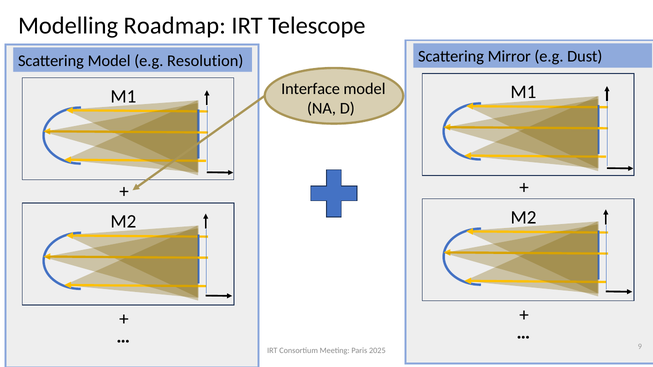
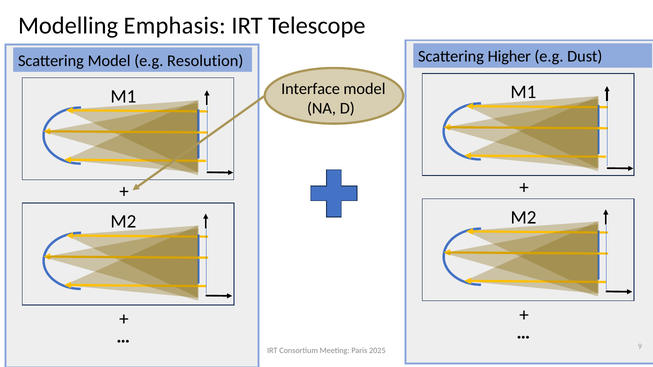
Roadmap: Roadmap -> Emphasis (175, 26)
Mirror: Mirror -> Higher (509, 57)
